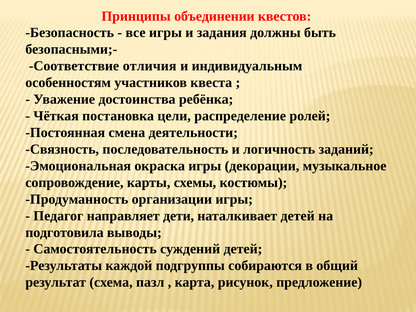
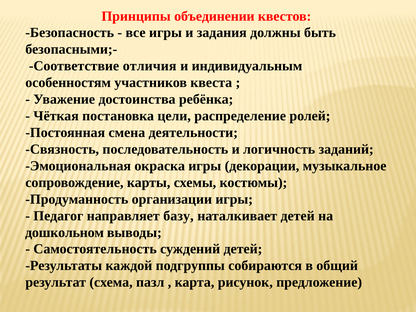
дети: дети -> базу (178, 216)
подготовила: подготовила -> дошкольном (65, 232)
